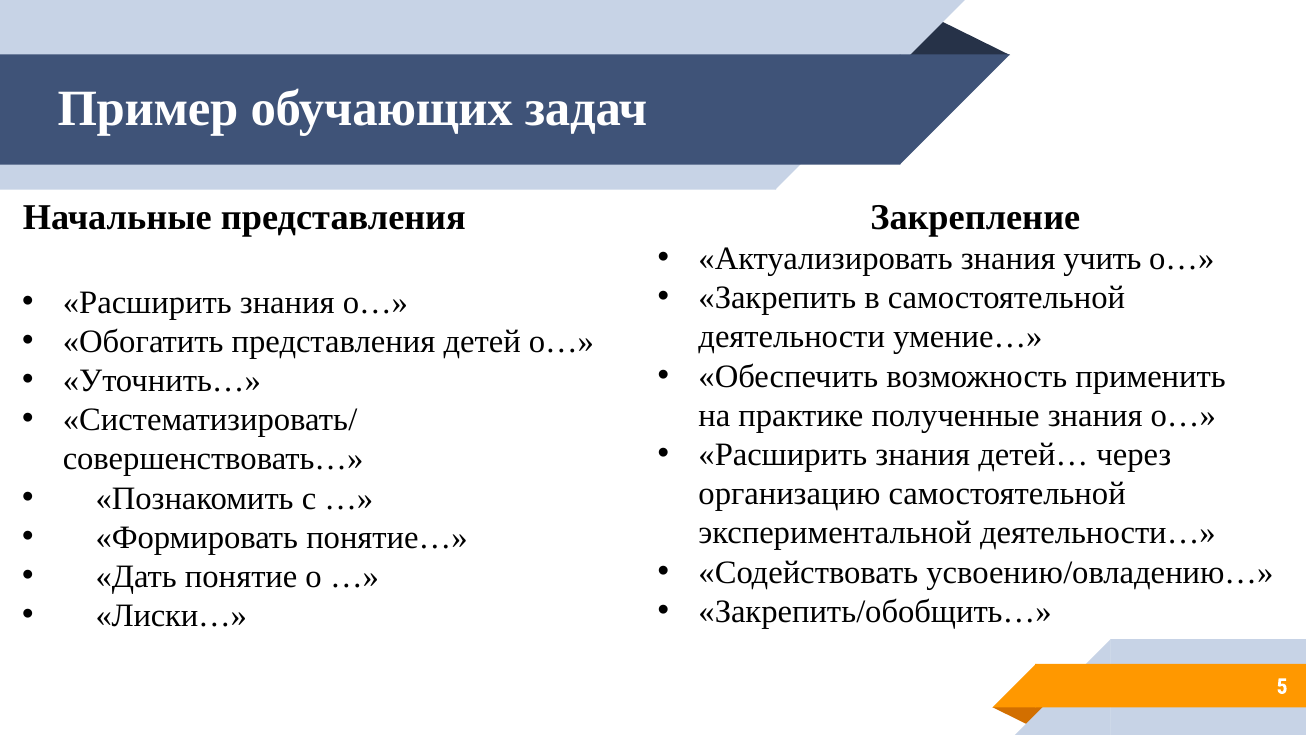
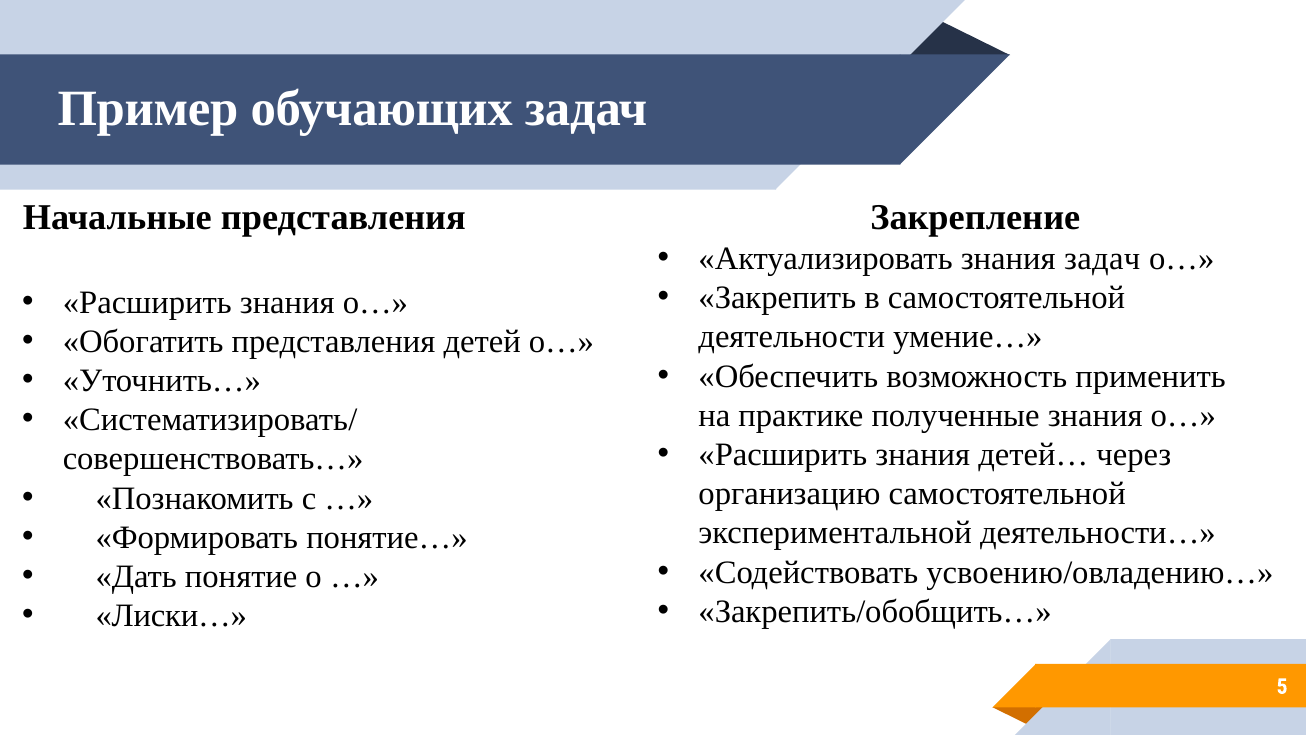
знания учить: учить -> задач (1102, 259)
